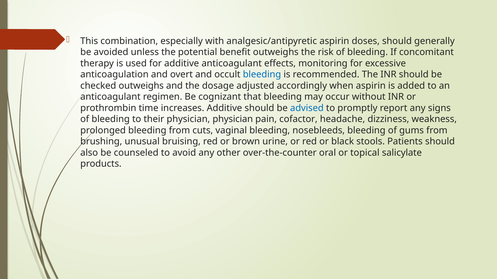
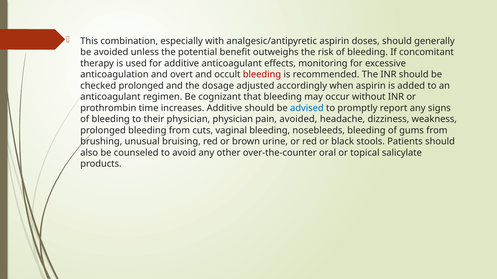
bleeding colour: blue -> red (262, 75)
checked outweighs: outweighs -> prolonged (141, 86)
pain cofactor: cofactor -> avoided (298, 119)
